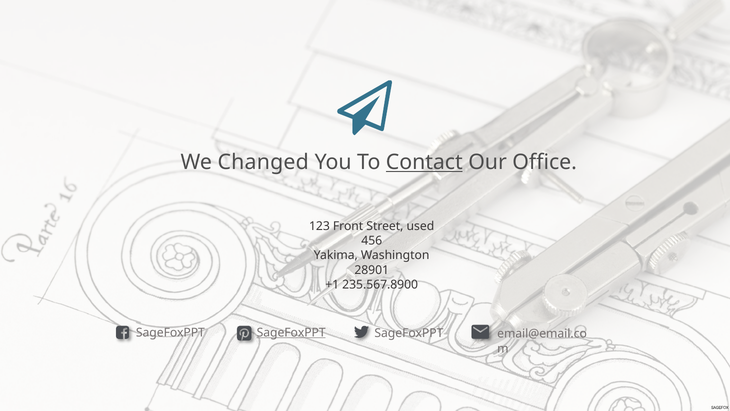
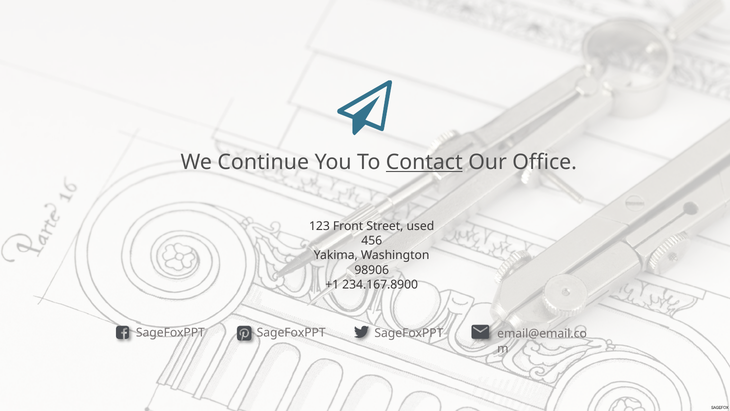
Changed: Changed -> Continue (263, 162)
28901: 28901 -> 98906 (372, 270)
235.567.8900: 235.567.8900 -> 234.167.8900 (380, 284)
SageFoxPPT underline: present -> none (291, 332)
